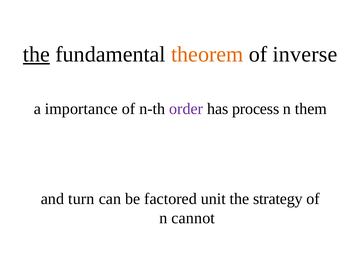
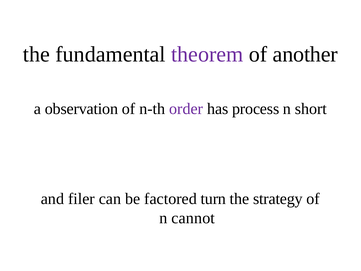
the underline: present -> none (36, 54)
theorem colour: orange -> purple (207, 54)
inverse: inverse -> another (305, 54)
importance: importance -> observation (81, 109)
them: them -> short (311, 109)
turn: turn -> filer (81, 199)
unit: unit -> turn (213, 199)
